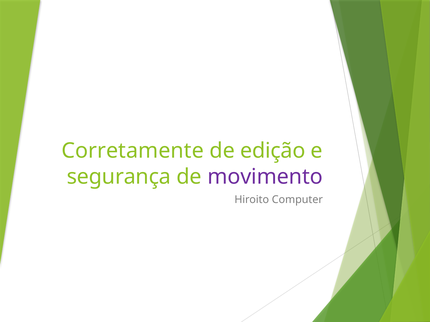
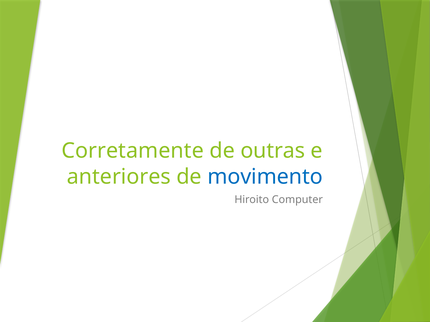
edição: edição -> outras (273, 151)
segurança: segurança -> anteriores (119, 177)
movimento colour: purple -> blue (265, 177)
